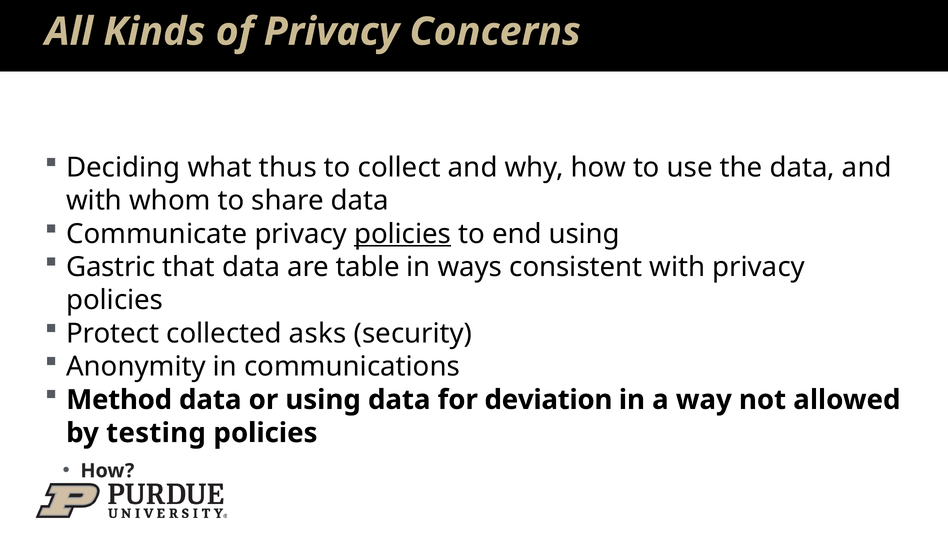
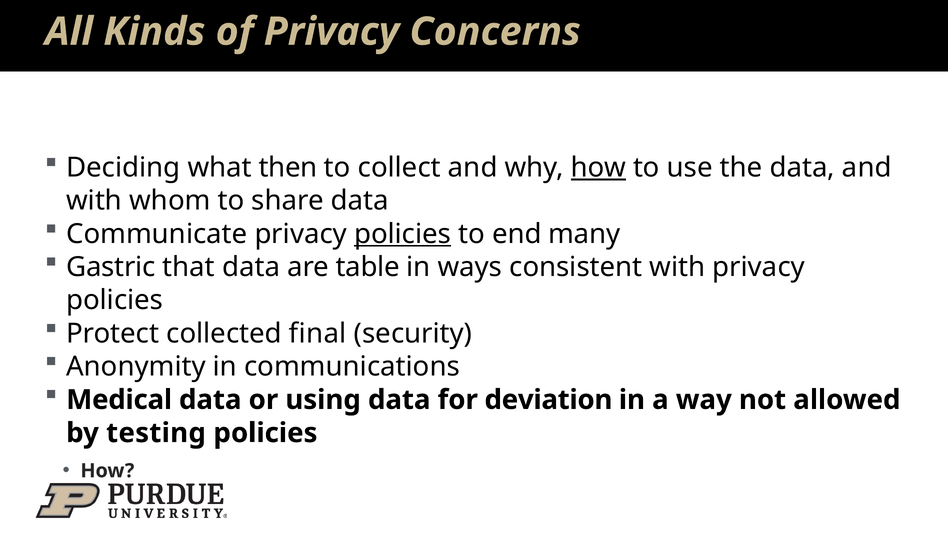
thus: thus -> then (288, 168)
how underline: none -> present (598, 168)
end using: using -> many (584, 234)
asks: asks -> final (318, 334)
Method: Method -> Medical (119, 400)
